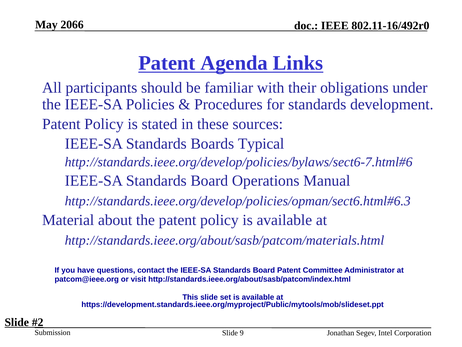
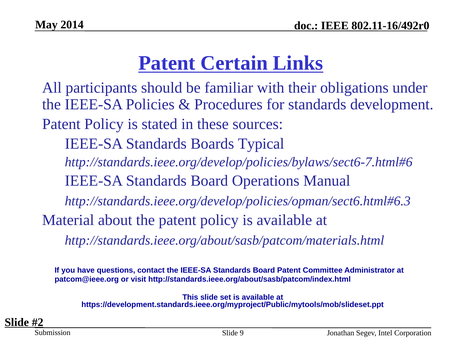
2066: 2066 -> 2014 (72, 24)
Agenda: Agenda -> Certain (234, 63)
